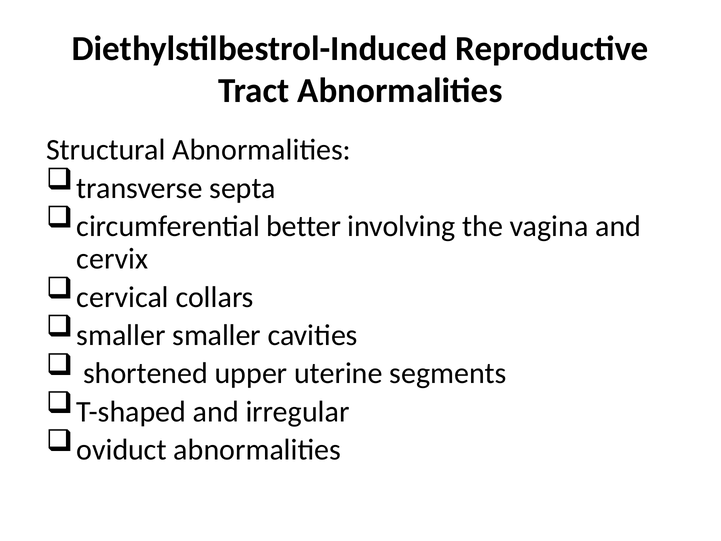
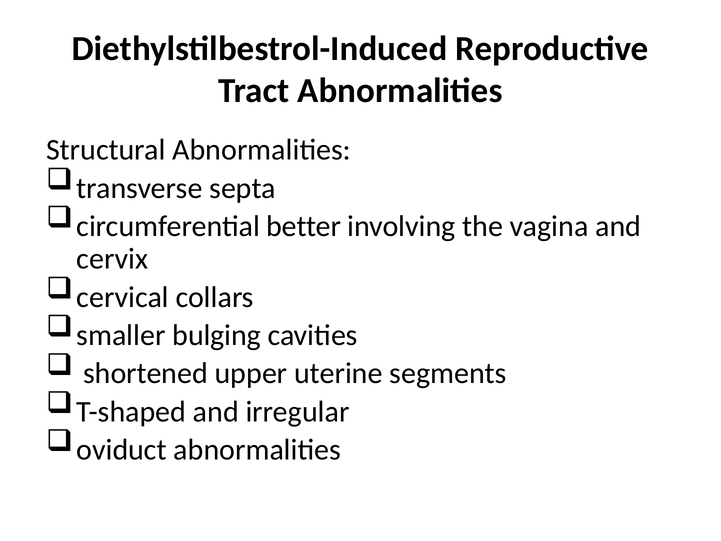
smaller smaller: smaller -> bulging (217, 335)
